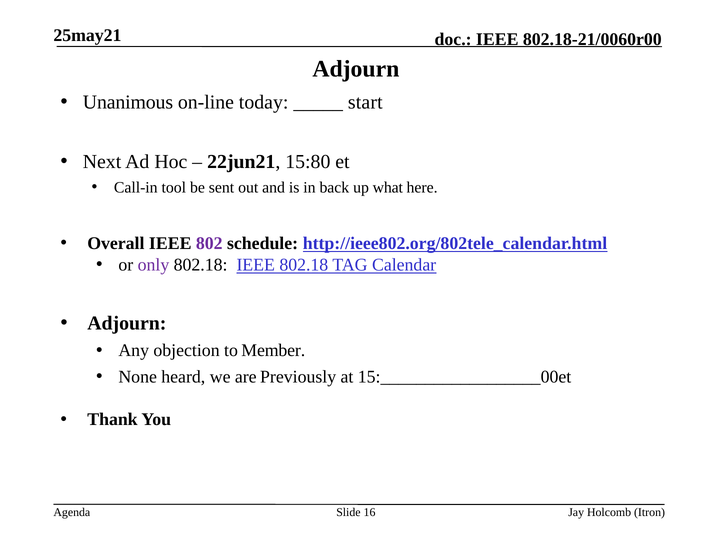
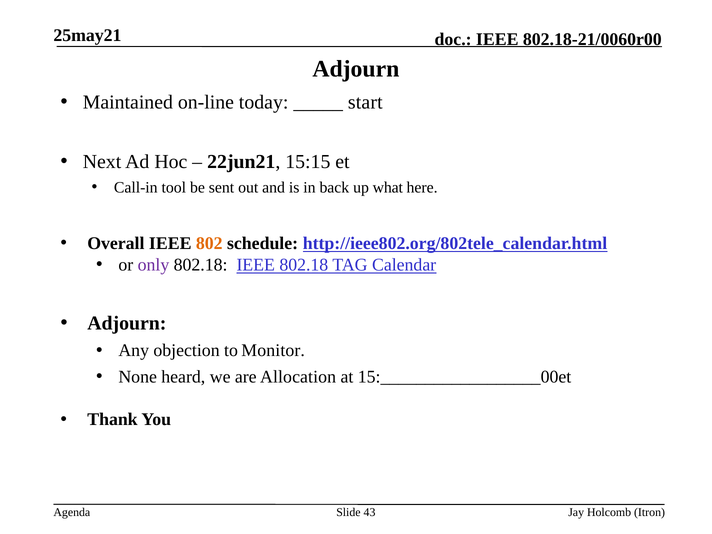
Unanimous: Unanimous -> Maintained (128, 102)
15:80: 15:80 -> 15:15 (308, 162)
802 colour: purple -> orange (209, 244)
Member: Member -> Monitor (273, 351)
Previously: Previously -> Allocation (298, 377)
16: 16 -> 43 (370, 512)
